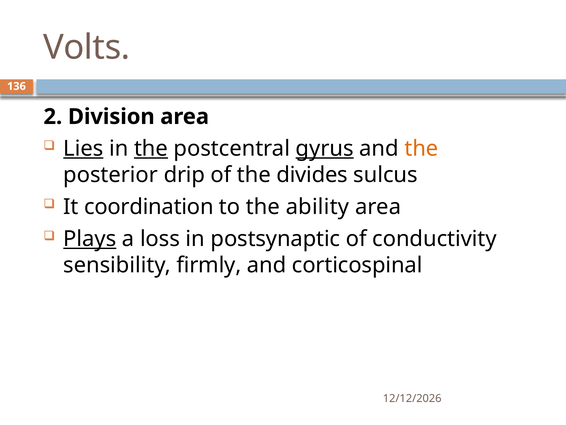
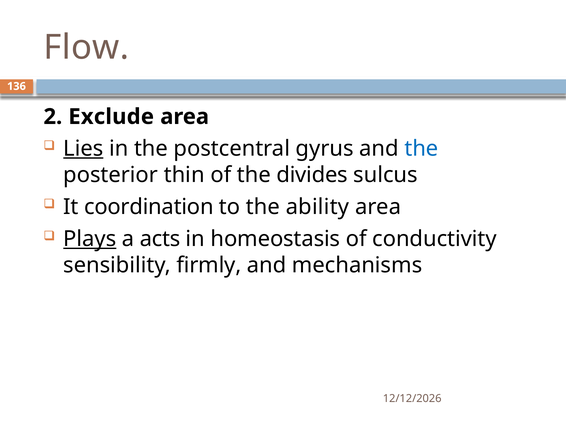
Volts: Volts -> Flow (86, 47)
Division: Division -> Exclude (111, 117)
the underline: present -> none (151, 148)
gyrus underline: present -> none (325, 148)
the colour: orange -> blue (421, 148)
drip: drip -> thin (184, 175)
loss: loss -> acts (160, 238)
postsynaptic: postsynaptic -> homeostasis (275, 238)
corticospinal: corticospinal -> mechanisms (357, 265)
